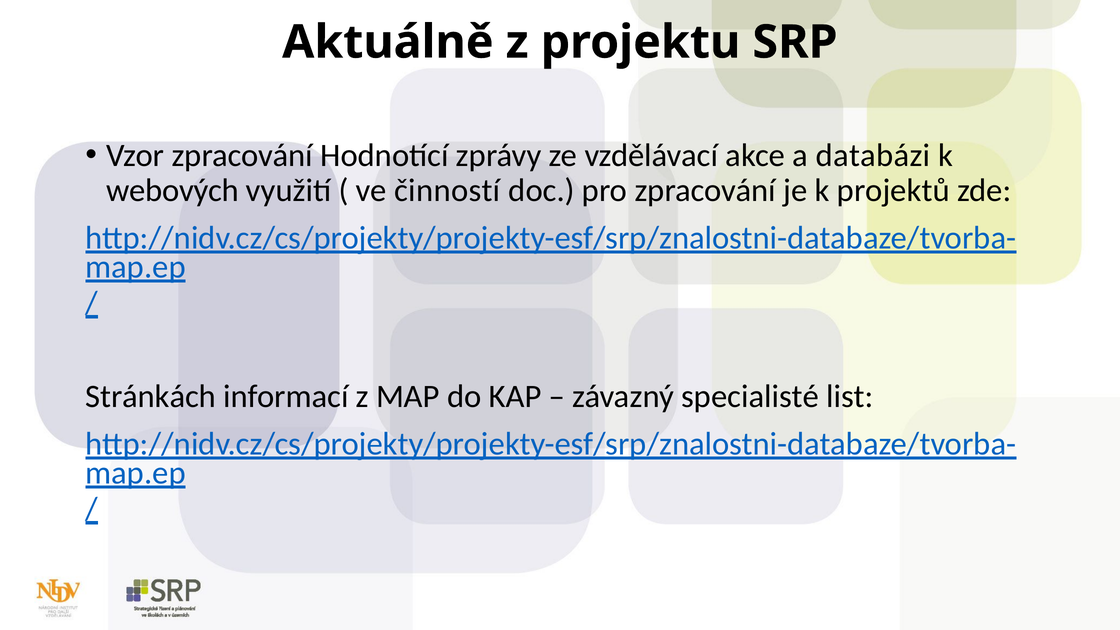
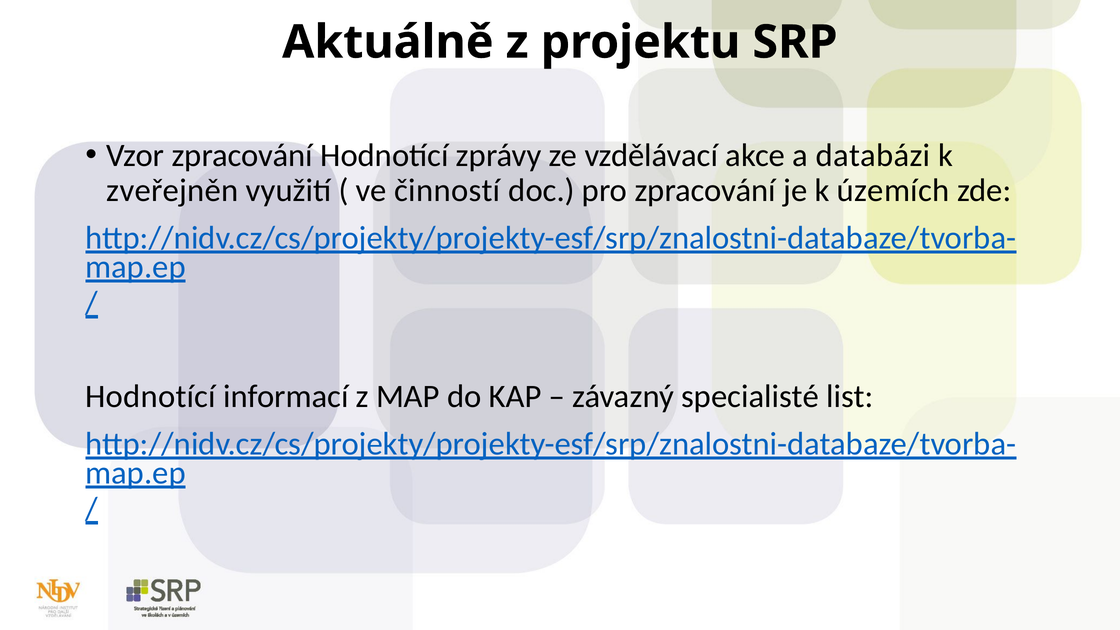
webových: webových -> zveřejněn (172, 191)
projektů: projektů -> územích (893, 191)
Stránkách: Stránkách -> Hodnotící (151, 397)
